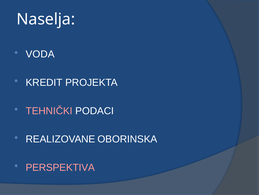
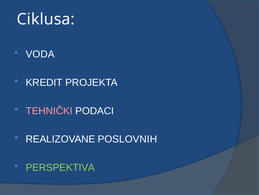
Naselja: Naselja -> Ciklusa (46, 19)
OBORINSKA: OBORINSKA -> POSLOVNIH (127, 139)
PERSPEKTIVA colour: pink -> light green (60, 167)
